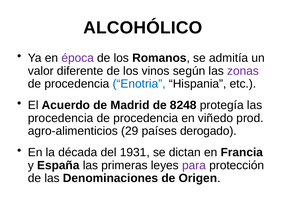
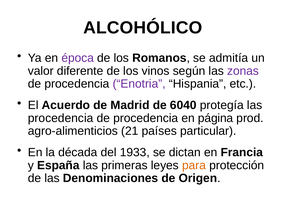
Enotria colour: blue -> purple (139, 84)
8248: 8248 -> 6040 (183, 105)
viñedo: viñedo -> página (216, 118)
29: 29 -> 21 (130, 131)
derogado: derogado -> particular (208, 131)
1931: 1931 -> 1933 (135, 152)
para colour: purple -> orange (194, 165)
